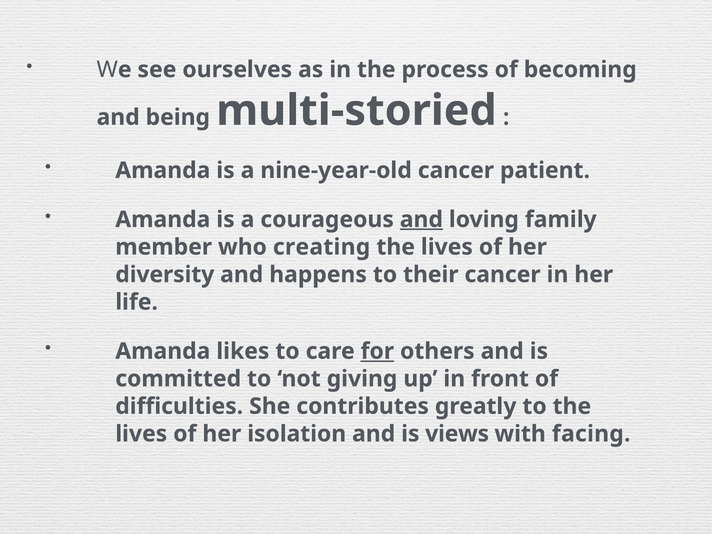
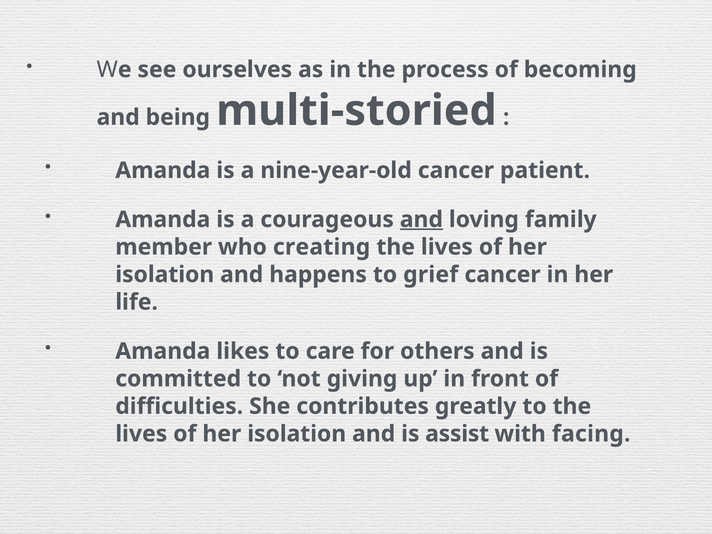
diversity: diversity -> isolation (165, 275)
their: their -> grief (431, 275)
for underline: present -> none (377, 351)
views: views -> assist (457, 434)
